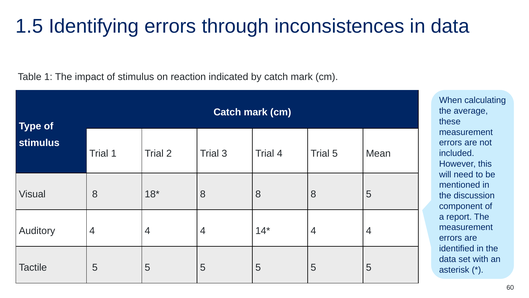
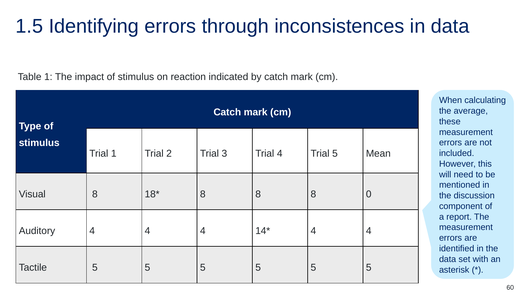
8 5: 5 -> 0 (369, 194)
